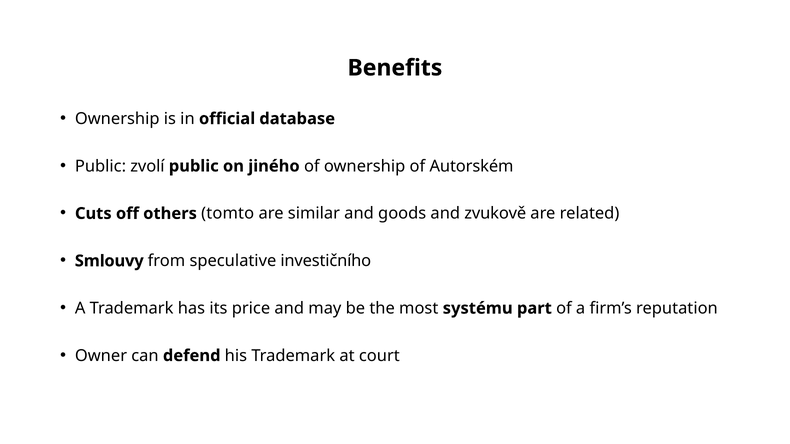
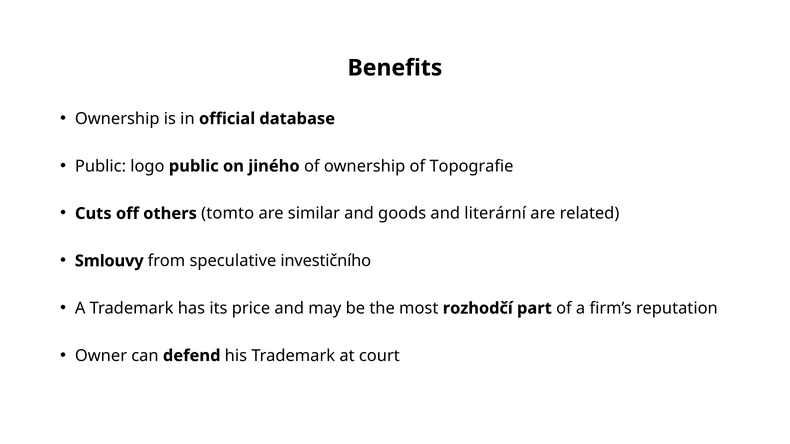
zvolí: zvolí -> logo (147, 166)
Autorském: Autorském -> Topografie (471, 166)
zvukově: zvukově -> literární (495, 214)
systému: systému -> rozhodčí (478, 309)
